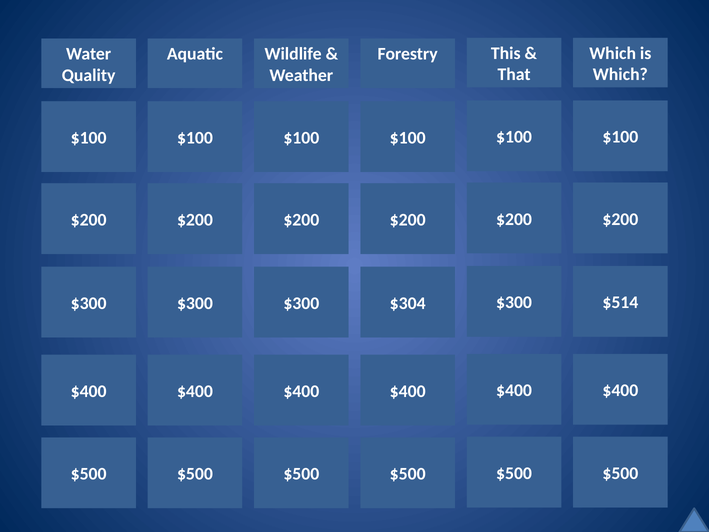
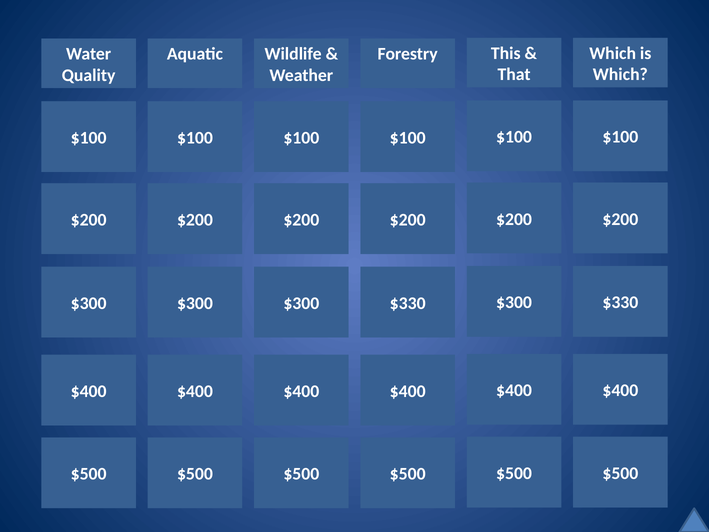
$300 $300 $304: $304 -> $330 (408, 303)
$514: $514 -> $330 (620, 302)
